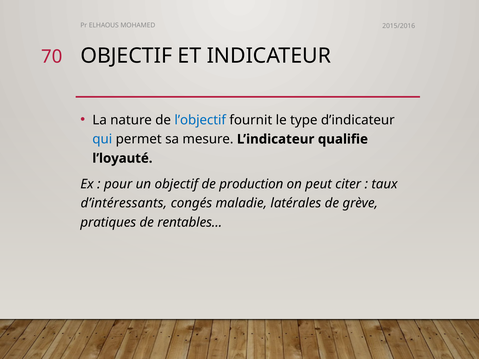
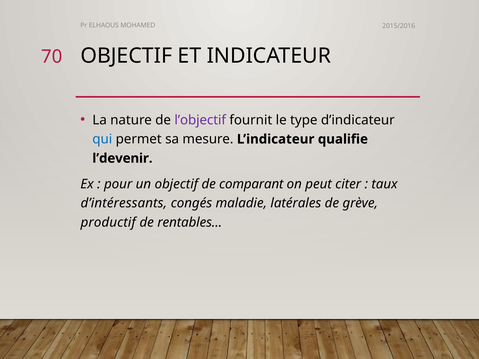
l’objectif colour: blue -> purple (200, 120)
l’loyauté: l’loyauté -> l’devenir (122, 158)
production: production -> comparant (251, 184)
pratiques: pratiques -> productif (108, 223)
